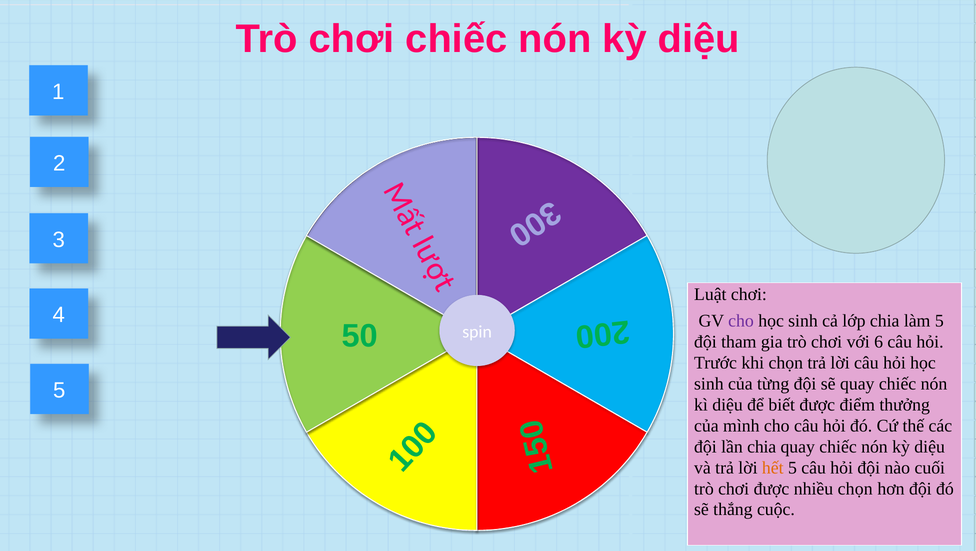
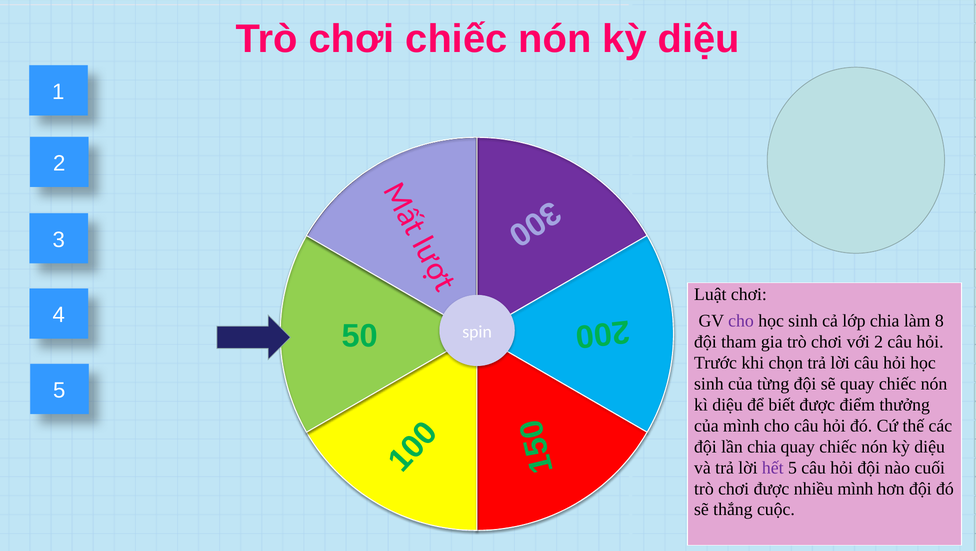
làm 5: 5 -> 8 (939, 321)
với 6: 6 -> 2 (879, 342)
hết colour: orange -> purple (773, 468)
nhiều chọn: chọn -> mình (855, 489)
